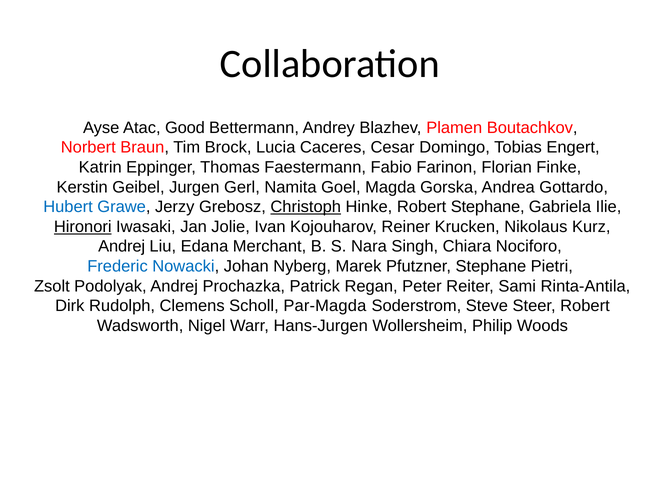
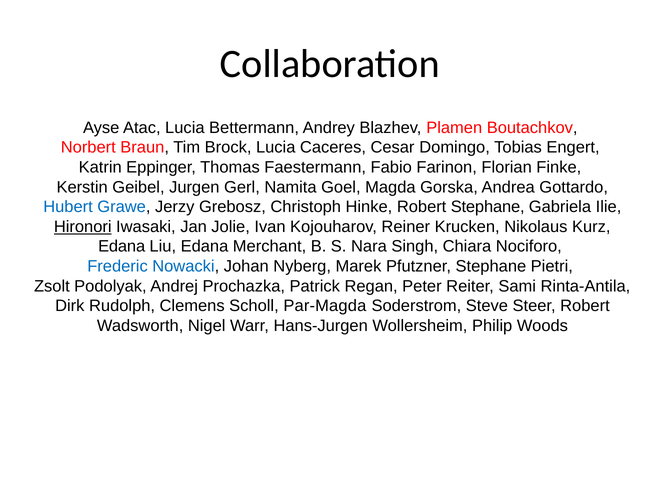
Atac Good: Good -> Lucia (185, 128)
Christoph underline: present -> none (306, 207)
Andrej: Andrej -> Edana (122, 247)
